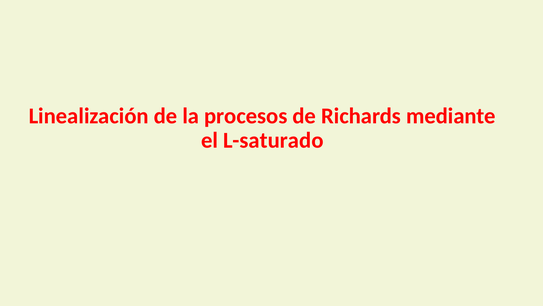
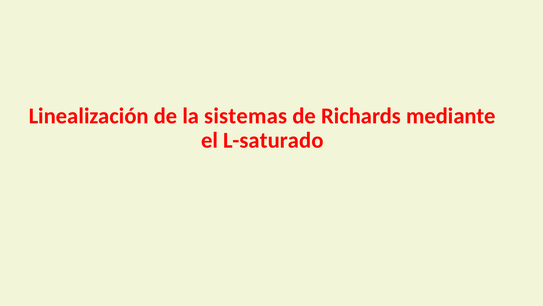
procesos: procesos -> sistemas (246, 116)
